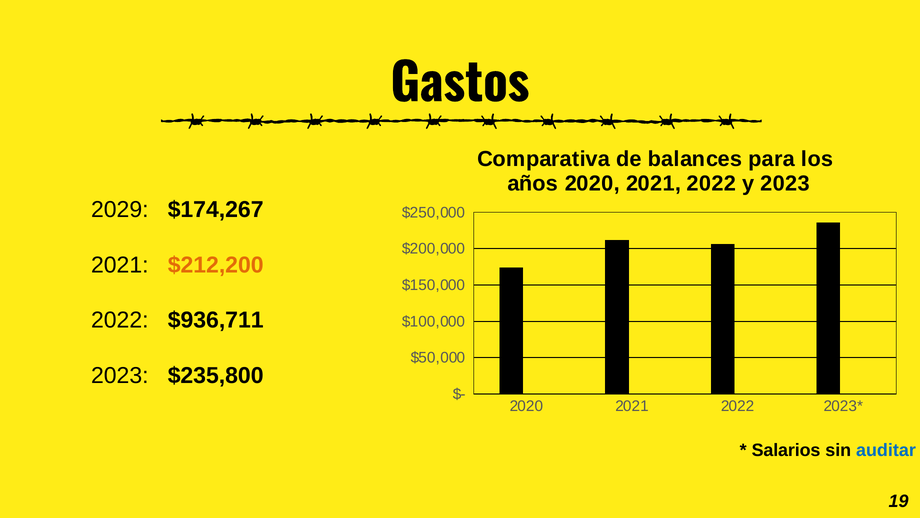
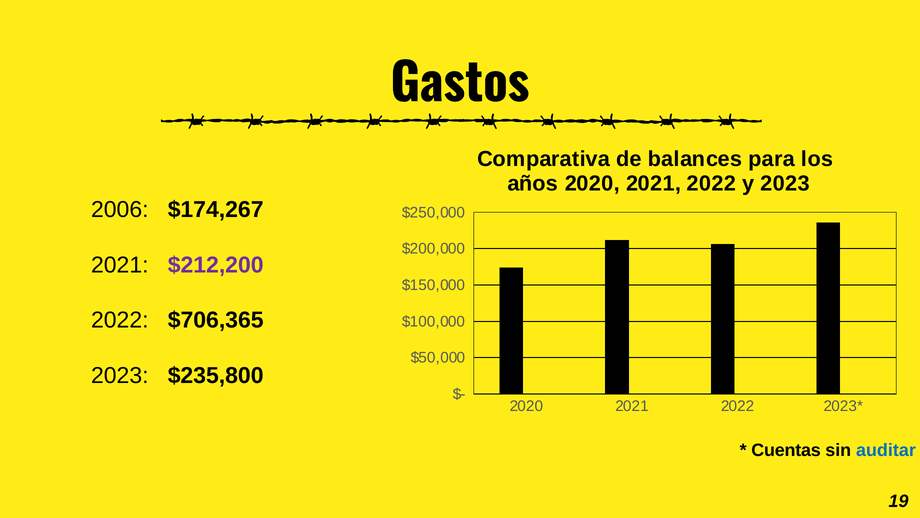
2029: 2029 -> 2006 (120, 210)
$212,200 colour: orange -> purple (216, 265)
$936,711: $936,711 -> $706,365 (216, 320)
Salarios: Salarios -> Cuentas (786, 450)
